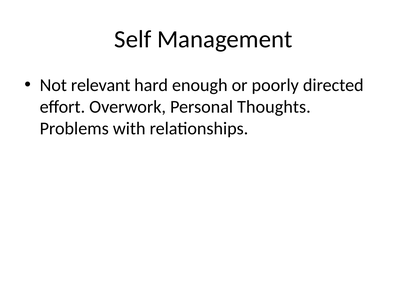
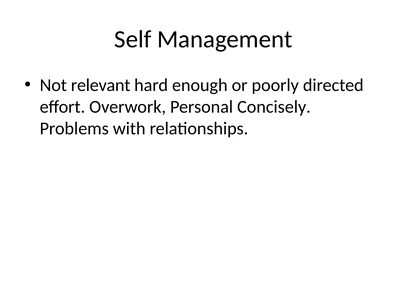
Thoughts: Thoughts -> Concisely (274, 107)
